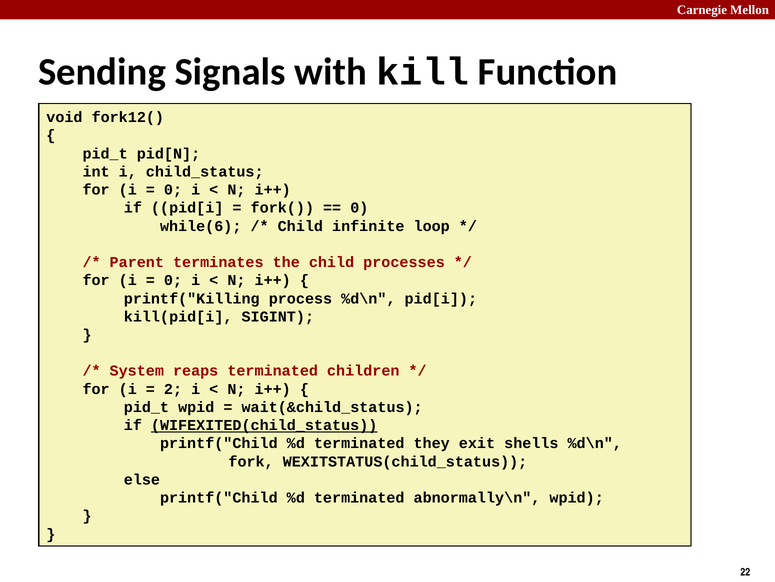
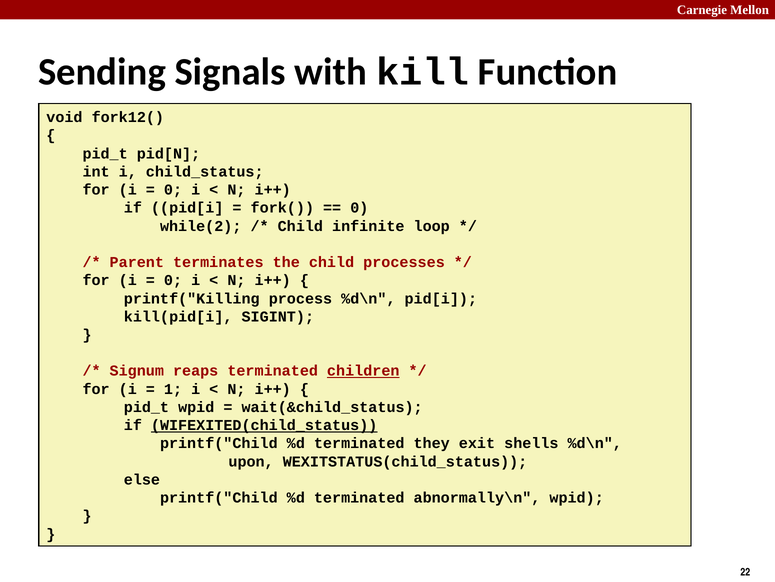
while(6: while(6 -> while(2 (201, 226)
System: System -> Signum (137, 371)
children underline: none -> present (363, 371)
2: 2 -> 1 (173, 389)
fork: fork -> upon (251, 461)
